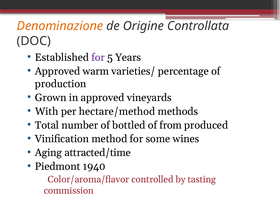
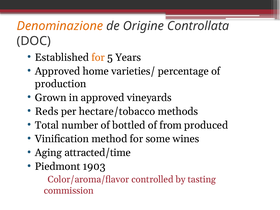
for colour: purple -> orange (98, 57)
warm: warm -> home (96, 71)
With: With -> Reds (47, 111)
hectare/method: hectare/method -> hectare/tobacco (117, 111)
1940: 1940 -> 1903 (94, 166)
